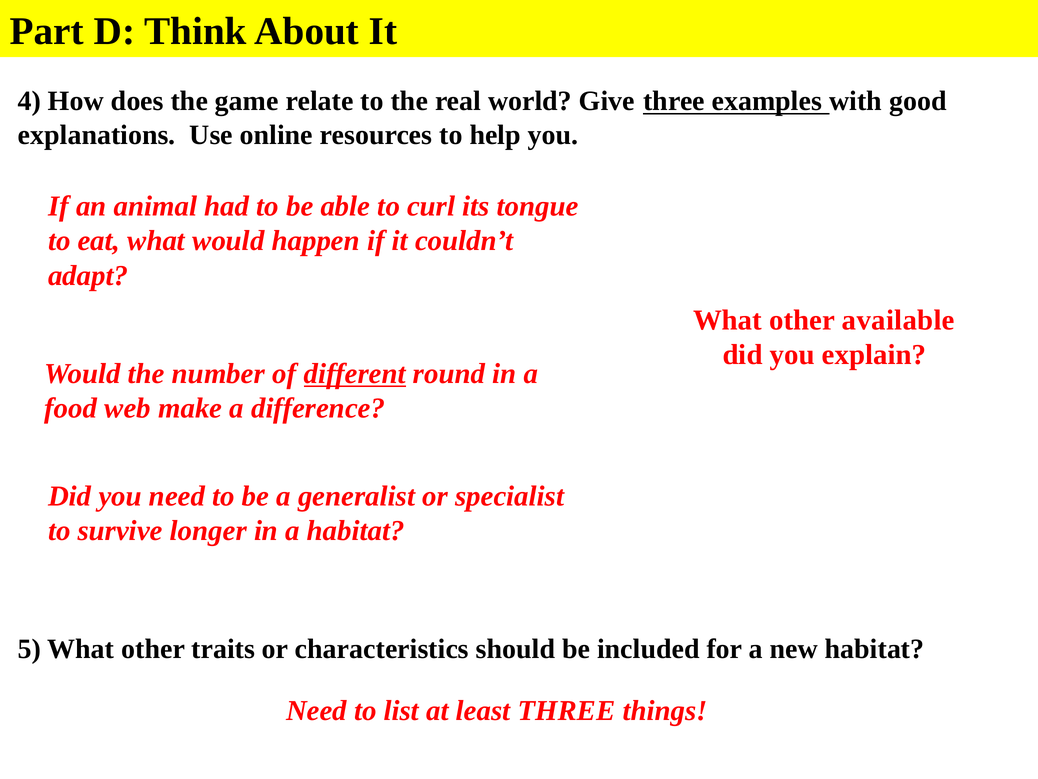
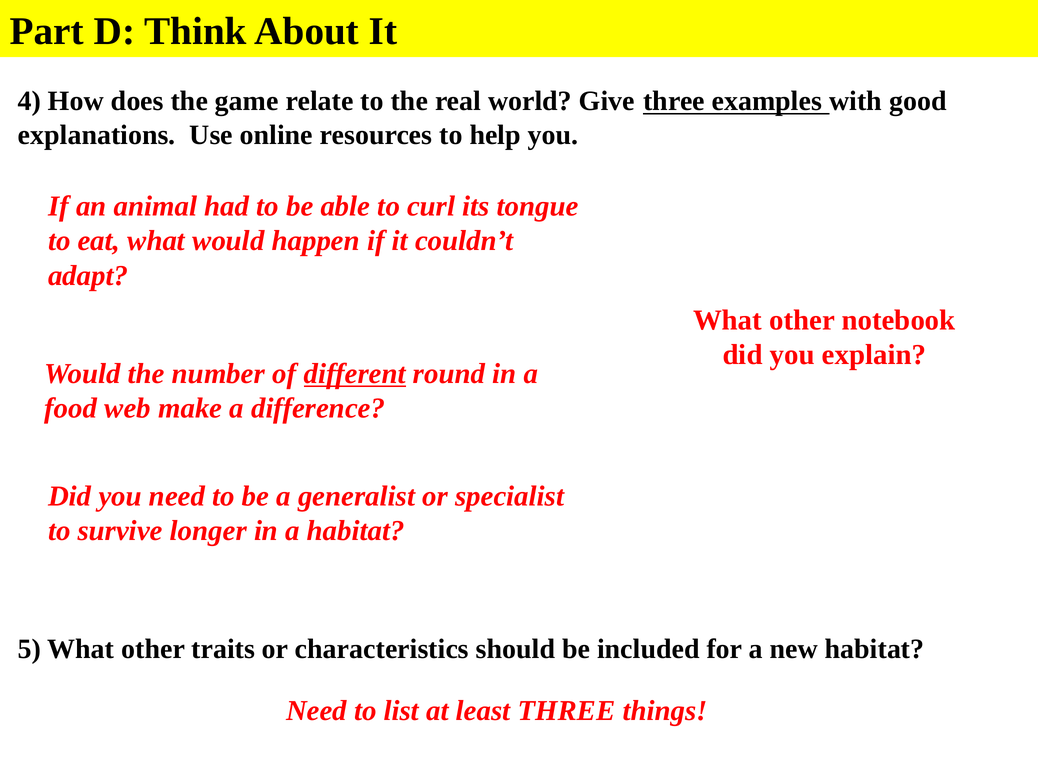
available: available -> notebook (899, 320)
